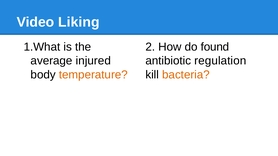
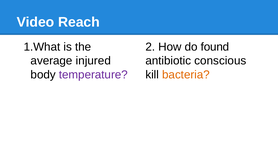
Liking: Liking -> Reach (79, 22)
regulation: regulation -> conscious (220, 61)
temperature colour: orange -> purple (93, 75)
